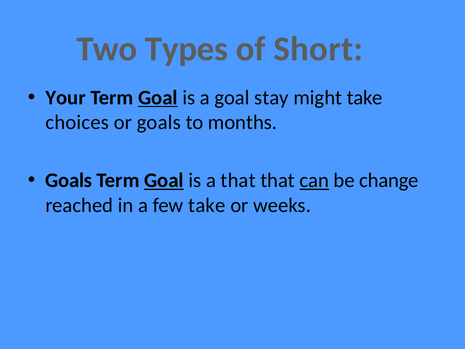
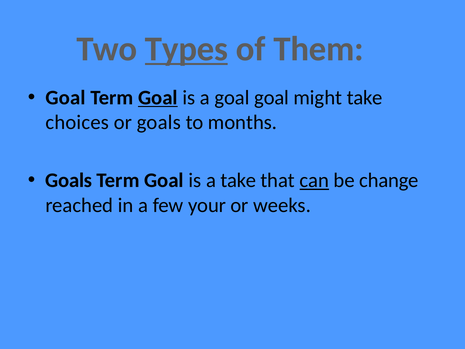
Types underline: none -> present (187, 49)
Short: Short -> Them (319, 49)
Your: Your -> Goal (65, 98)
goal stay: stay -> goal (272, 98)
Goal underline: present -> none (164, 180)
a that: that -> take (238, 180)
few take: take -> your (207, 205)
